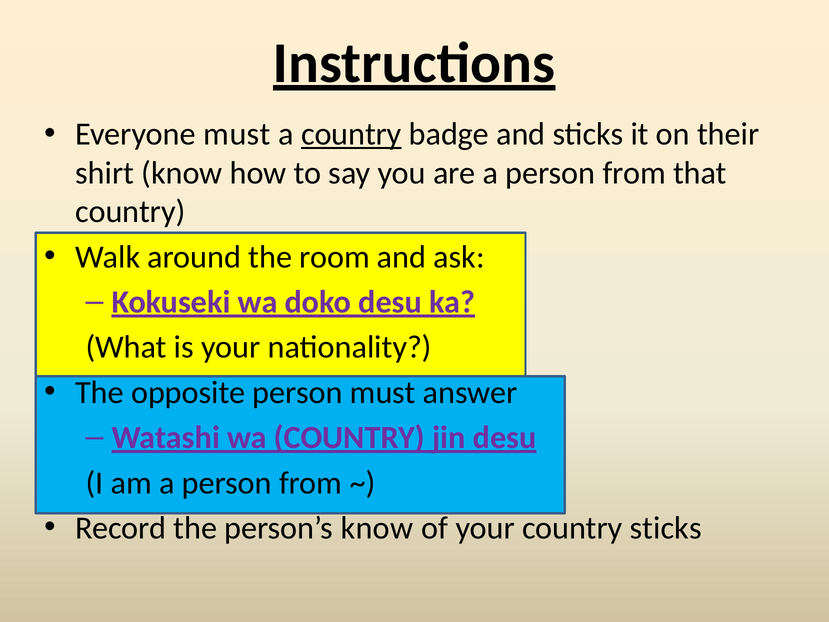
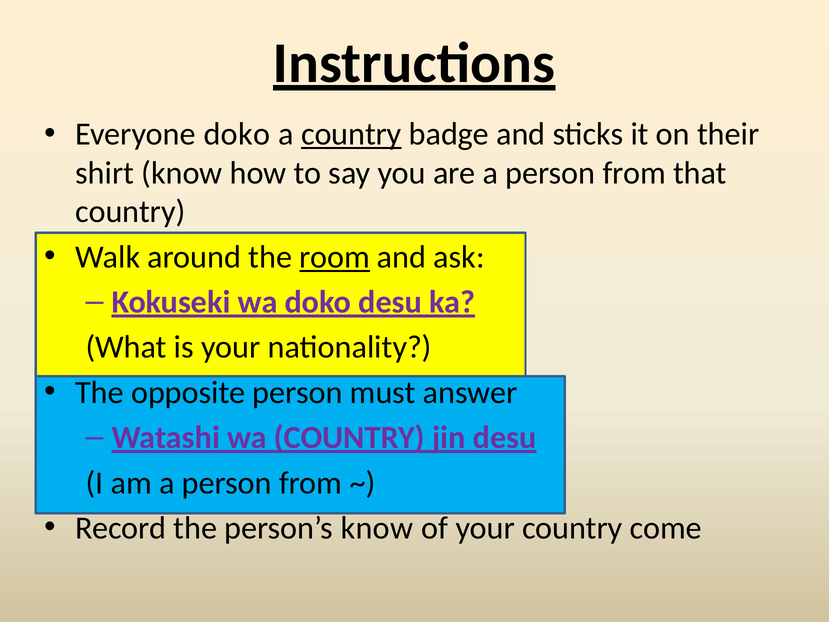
Everyone must: must -> doko (237, 134)
room underline: none -> present (335, 257)
country sticks: sticks -> come (666, 528)
